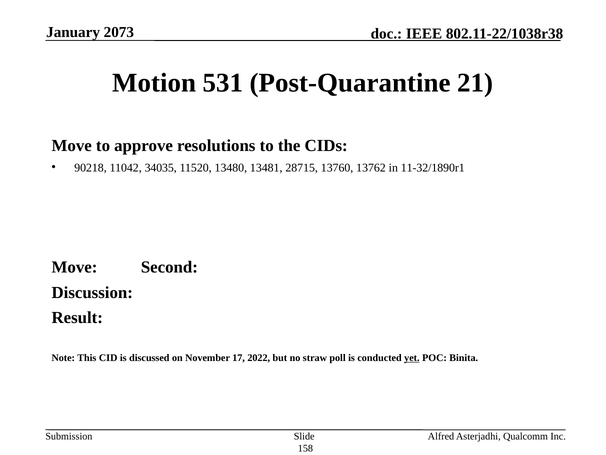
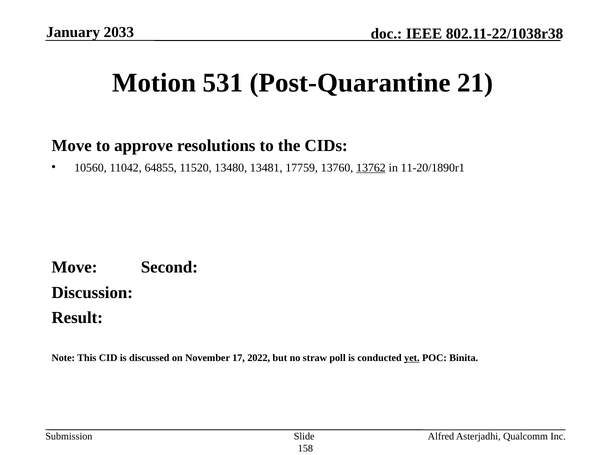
2073: 2073 -> 2033 (119, 32)
90218: 90218 -> 10560 (91, 168)
34035: 34035 -> 64855 (161, 168)
28715: 28715 -> 17759 (302, 168)
13762 underline: none -> present (371, 168)
11-32/1890r1: 11-32/1890r1 -> 11-20/1890r1 (433, 168)
